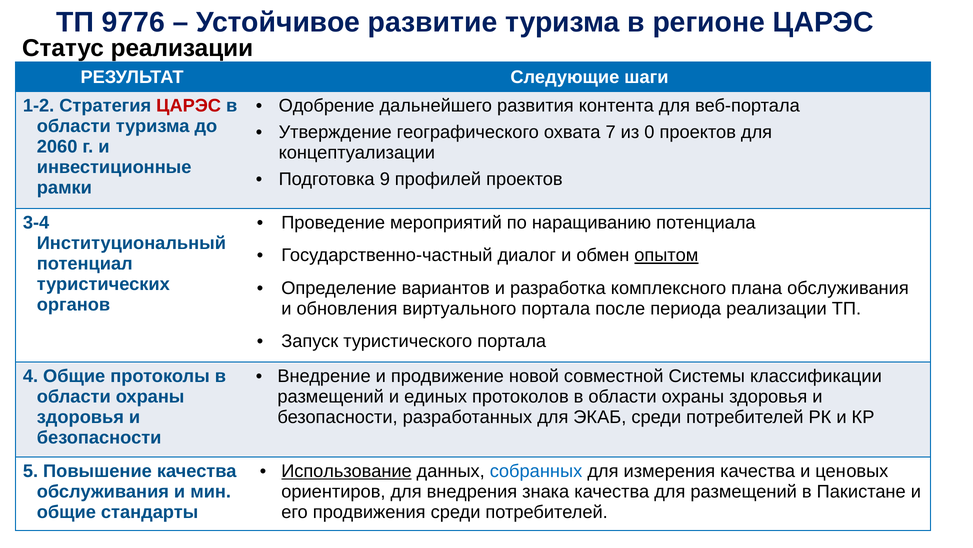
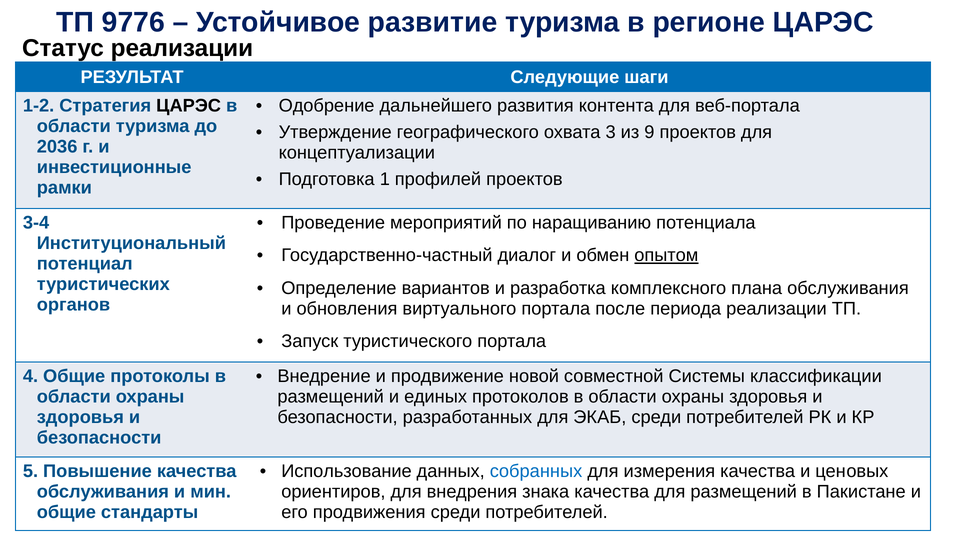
ЦАРЭС colour: red -> black (189, 106)
7: 7 -> 3 (611, 132)
0: 0 -> 9 (649, 132)
2060: 2060 -> 2036 (57, 147)
9: 9 -> 1 (385, 179)
Использование underline: present -> none (346, 471)
